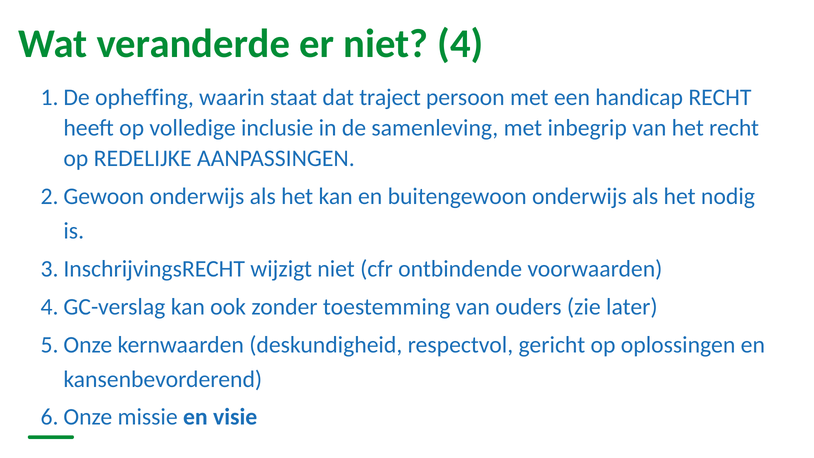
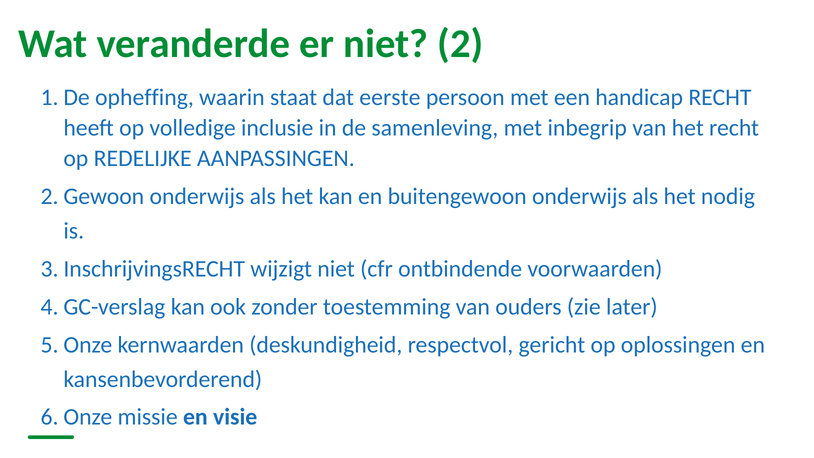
4: 4 -> 2 (460, 44)
traject: traject -> eerste (390, 98)
